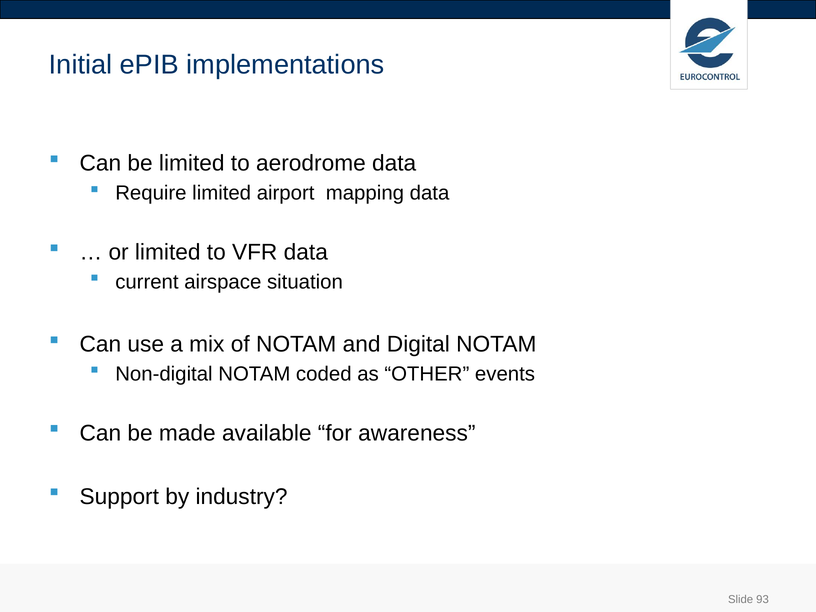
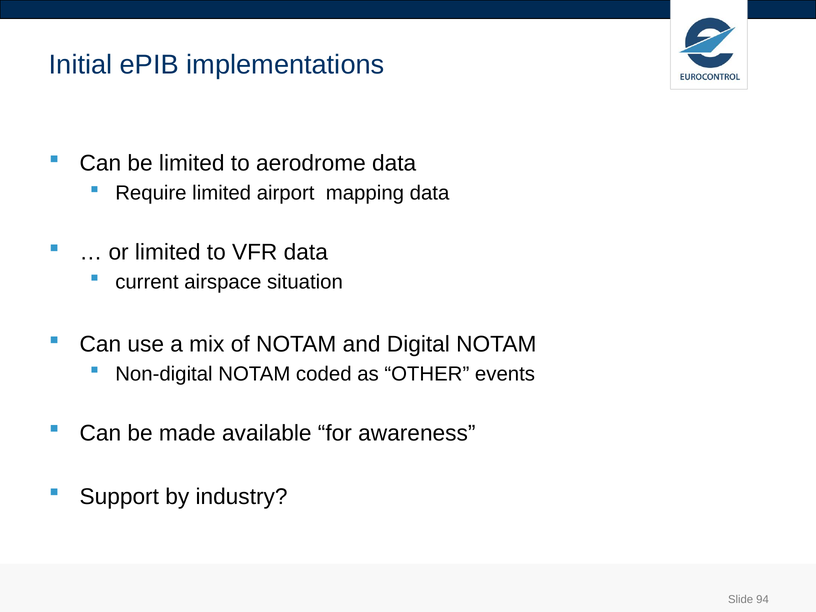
93: 93 -> 94 (763, 599)
